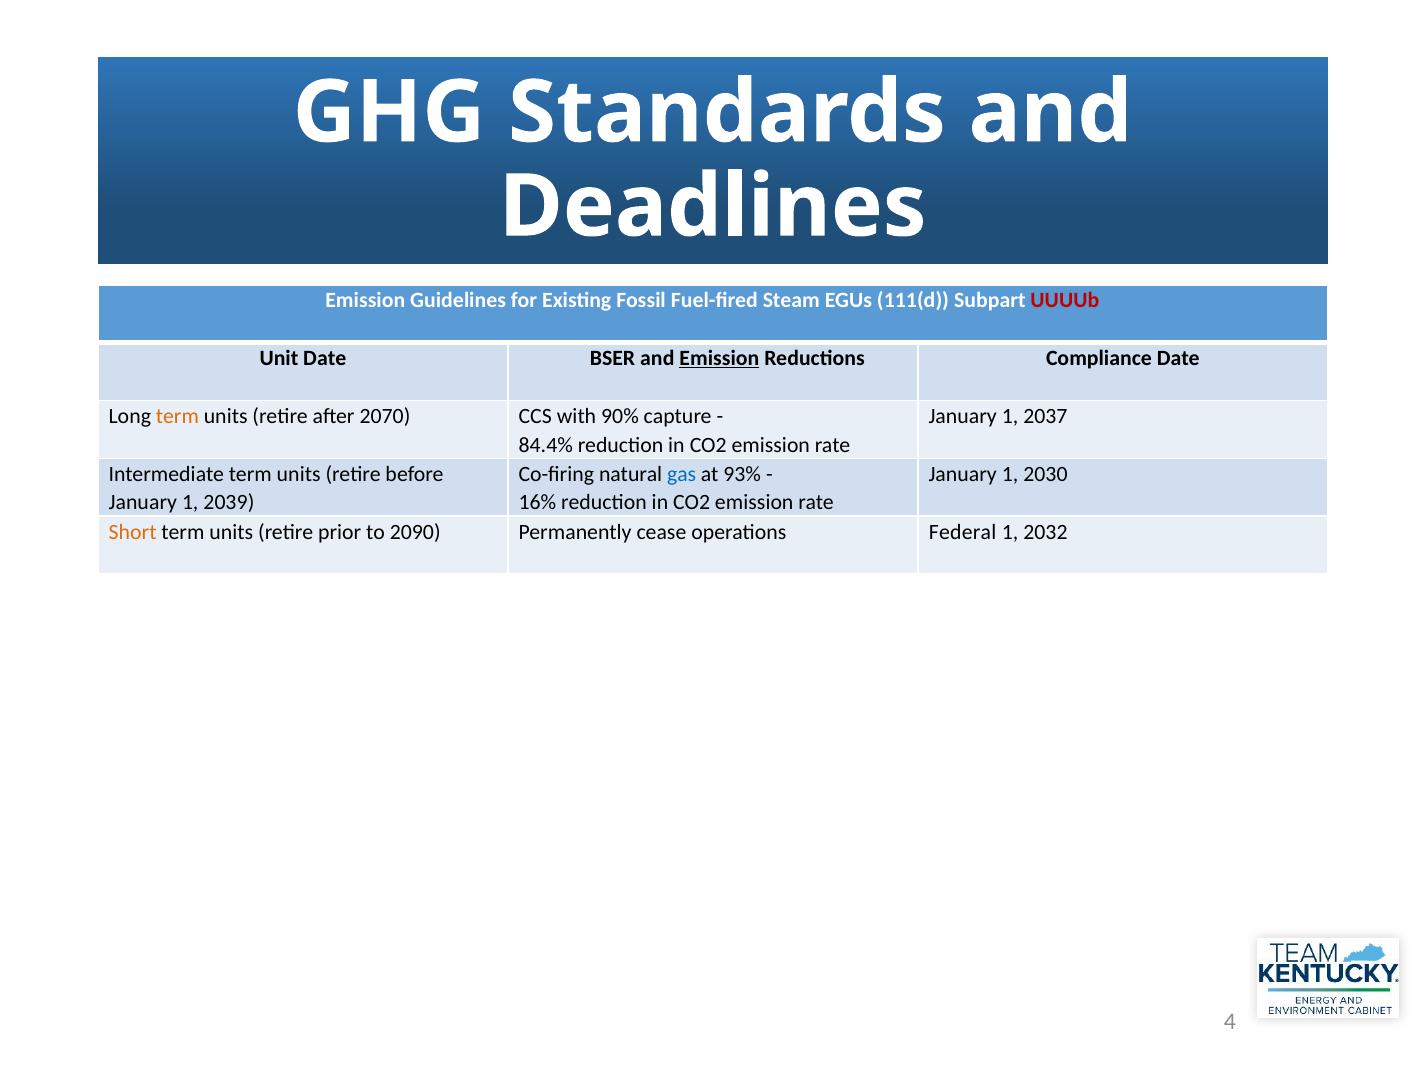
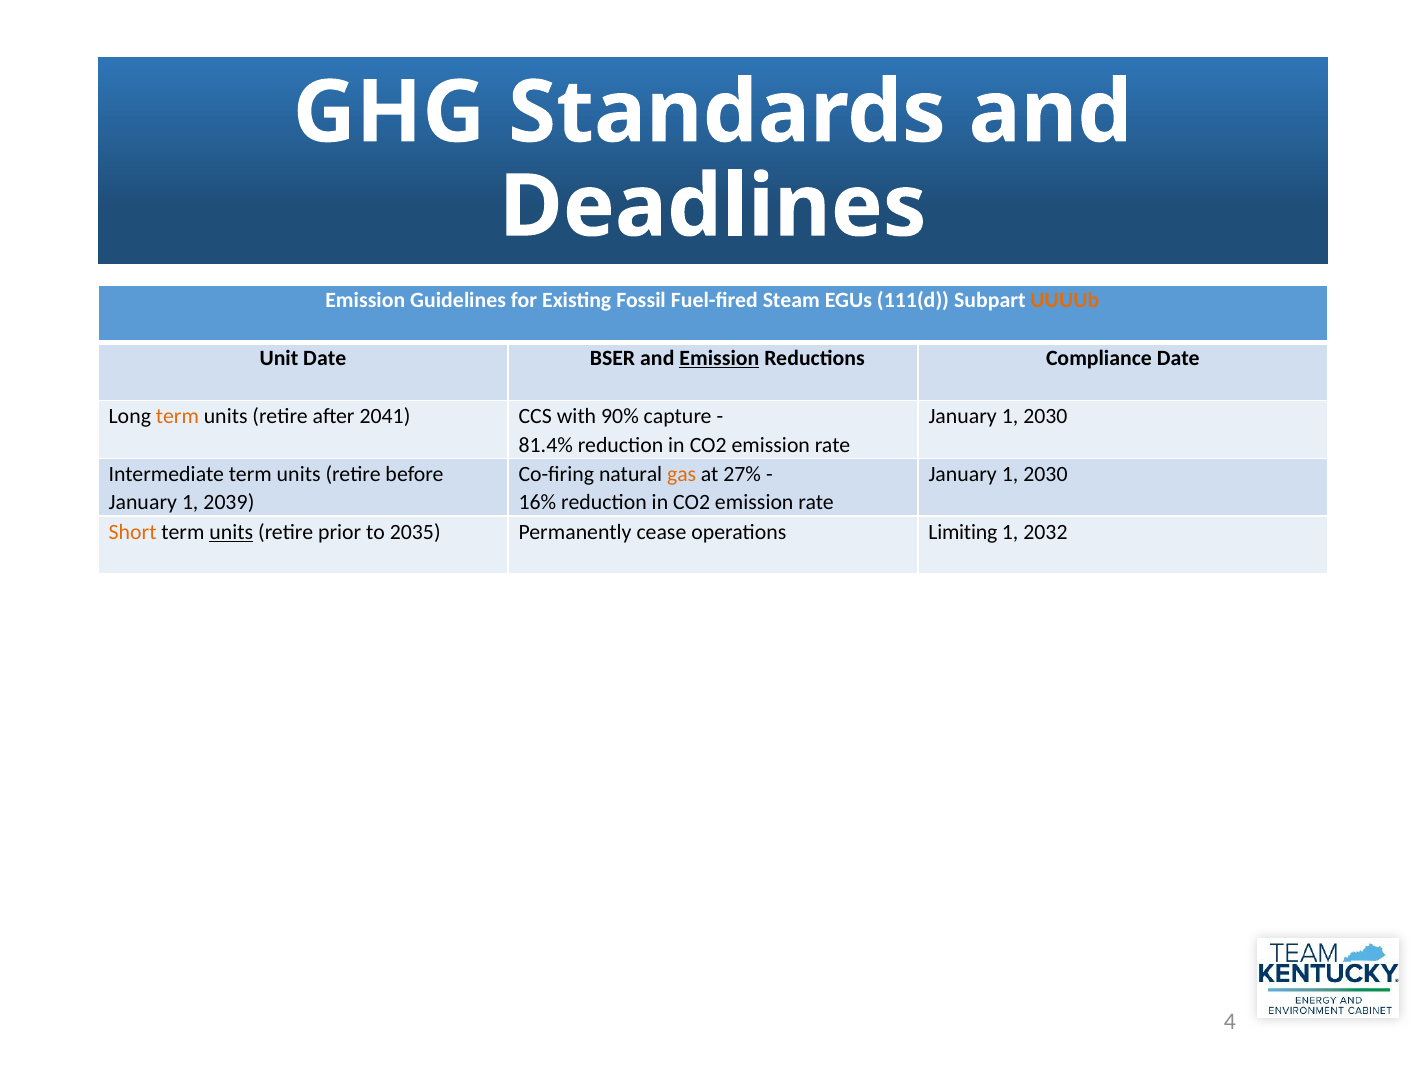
UUUUb colour: red -> orange (1065, 300)
2070: 2070 -> 2041 (385, 416)
2037: 2037 -> 2030 (1045, 416)
84.4%: 84.4% -> 81.4% (546, 445)
gas colour: blue -> orange (682, 474)
93%: 93% -> 27% (742, 474)
units underline: none -> present (231, 532)
2090: 2090 -> 2035 (415, 532)
Federal: Federal -> Limiting (963, 532)
